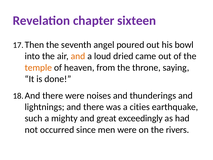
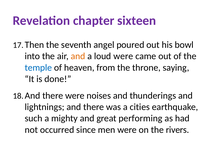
loud dried: dried -> were (123, 56)
temple colour: orange -> blue (38, 67)
exceedingly: exceedingly -> performing (141, 118)
